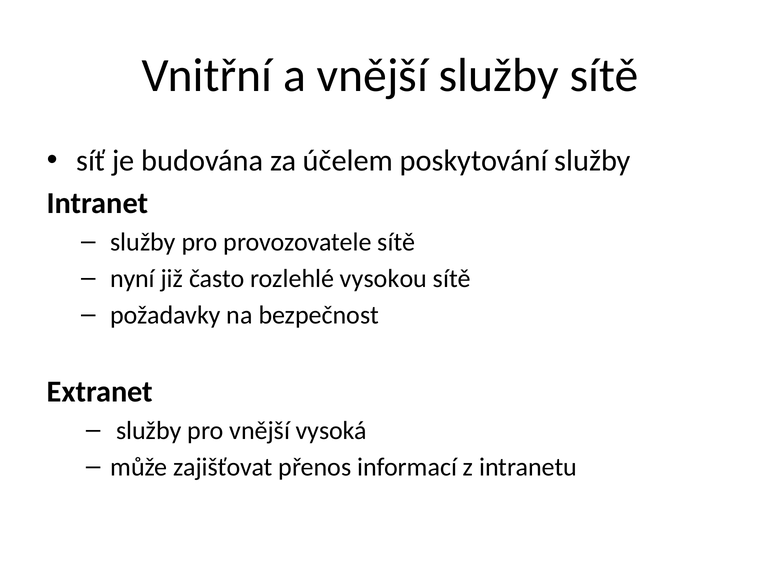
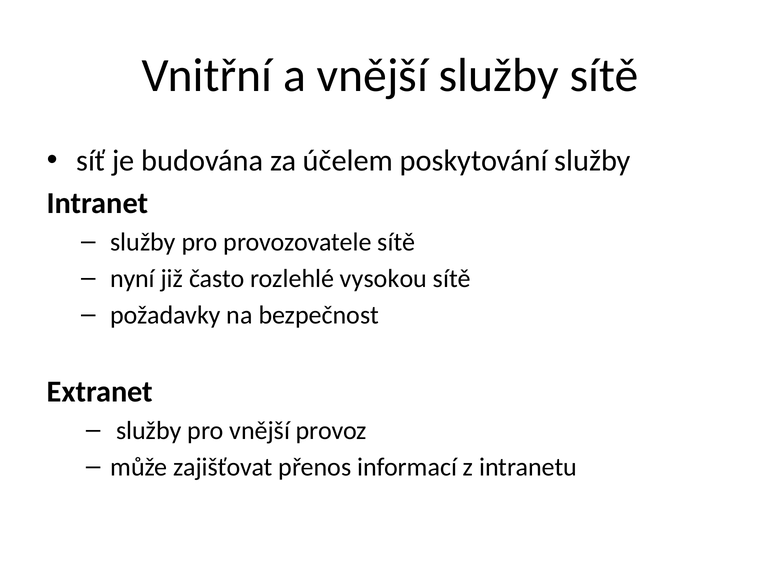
vysoká: vysoká -> provoz (331, 430)
